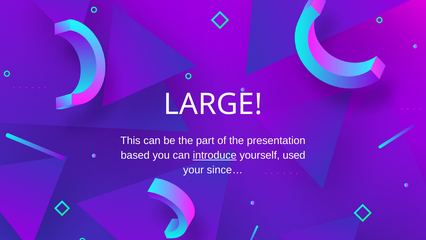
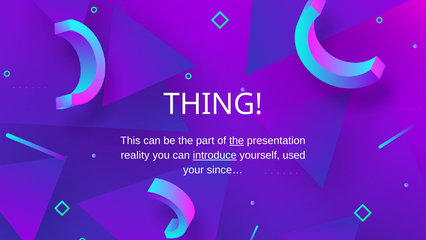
LARGE: LARGE -> THING (213, 104)
the underline: none -> present (237, 140)
based: based -> reality (135, 155)
